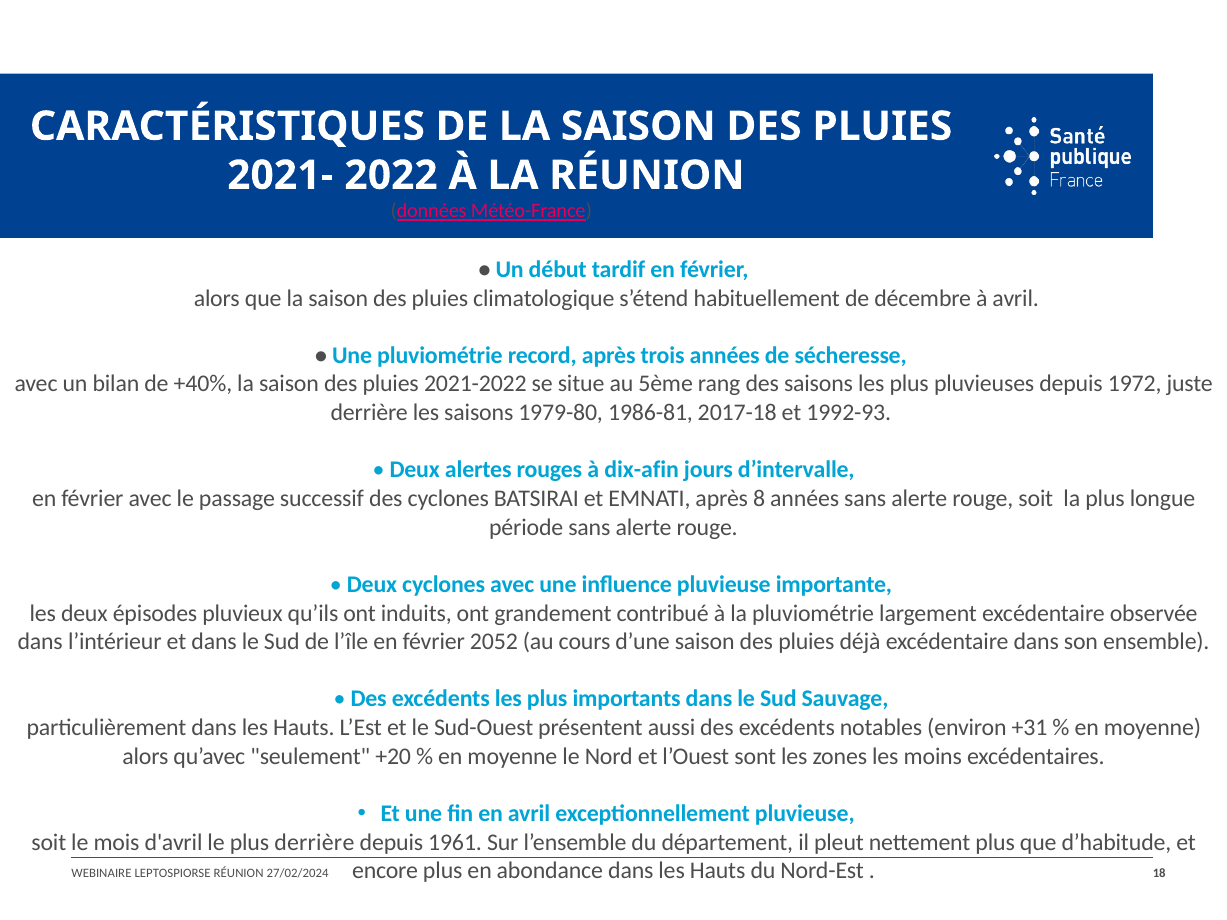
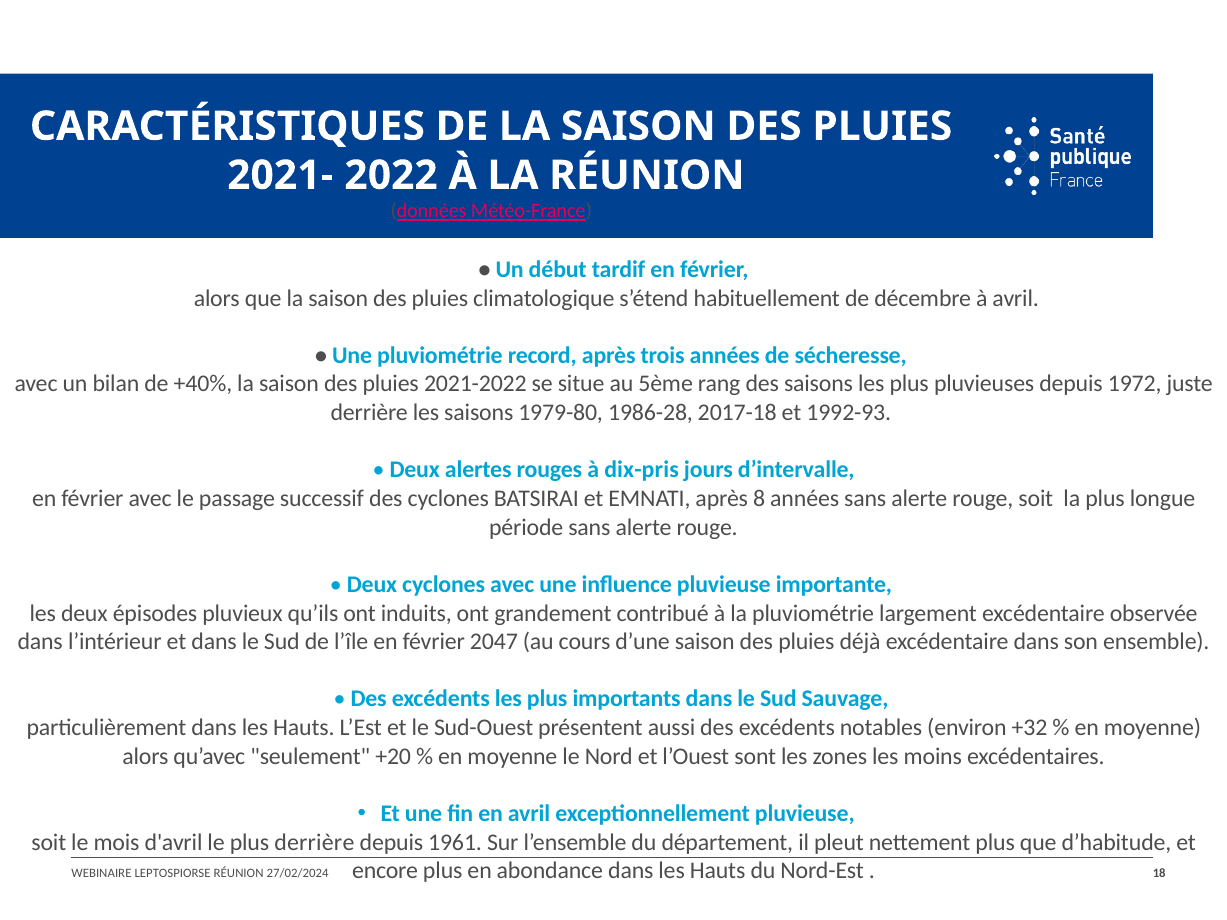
1986-81: 1986-81 -> 1986-28 (650, 413)
dix-afin: dix-afin -> dix-pris (642, 470)
2052: 2052 -> 2047 (494, 642)
+31: +31 -> +32 (1030, 728)
